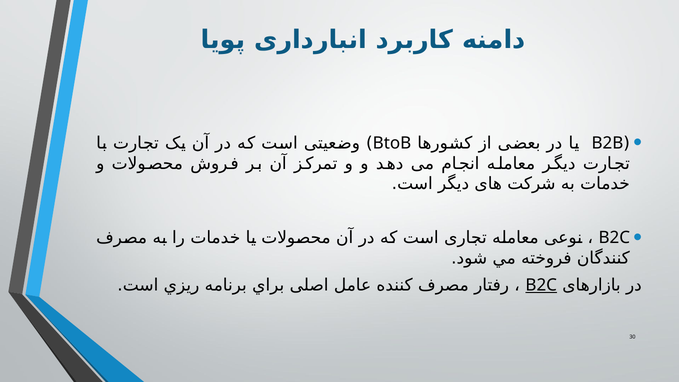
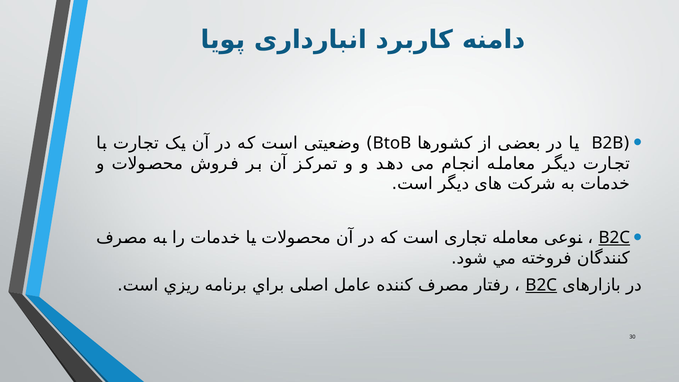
B2C underline: none -> present (614, 238)
